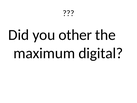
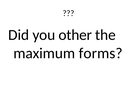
digital: digital -> forms (101, 53)
